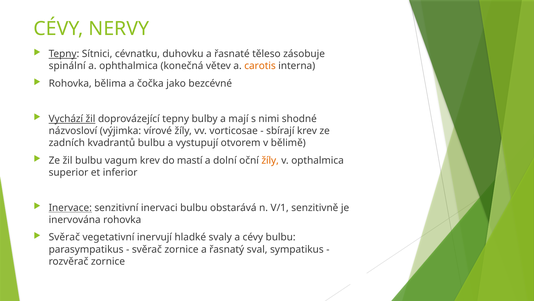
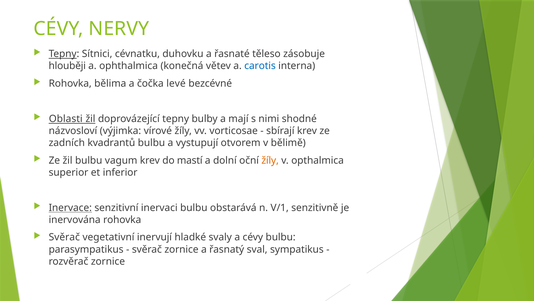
spinální: spinální -> hlouběji (67, 66)
carotis colour: orange -> blue (260, 66)
jako: jako -> levé (176, 83)
Vychází: Vychází -> Oblasti (66, 118)
